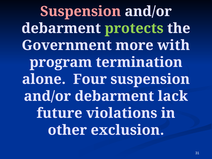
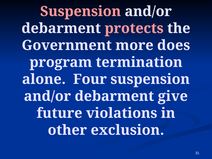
protects colour: light green -> pink (134, 28)
with: with -> does (174, 45)
lack: lack -> give (173, 96)
